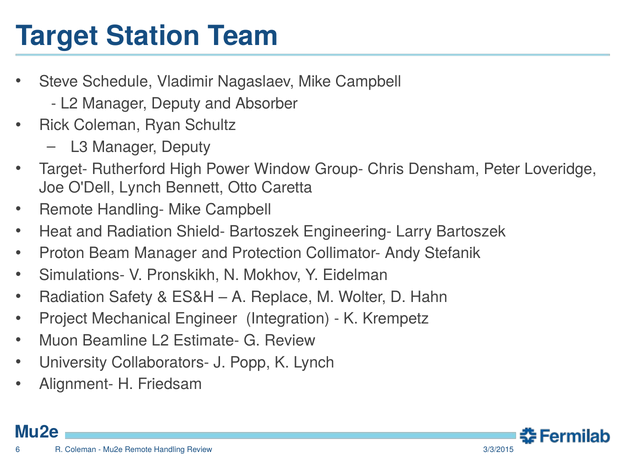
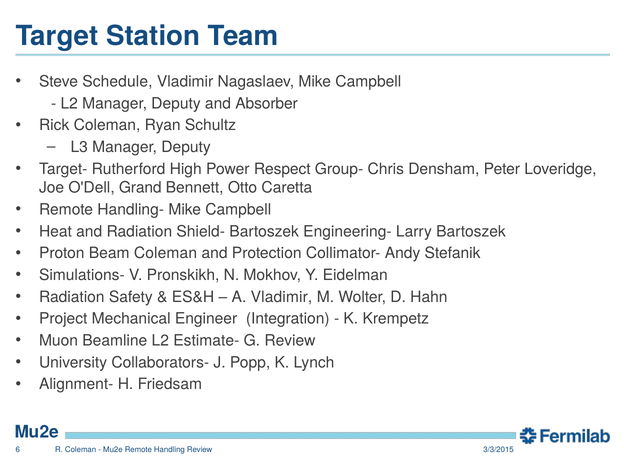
Window: Window -> Respect (282, 169)
O'Dell Lynch: Lynch -> Grand (140, 188)
Beam Manager: Manager -> Coleman (165, 253)
A Replace: Replace -> Vladimir (281, 297)
